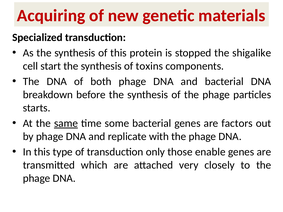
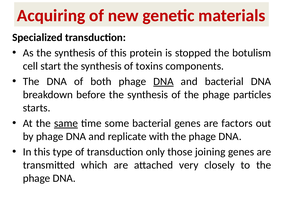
shigalike: shigalike -> botulism (252, 53)
DNA underline: none -> present (163, 82)
enable: enable -> joining (210, 152)
